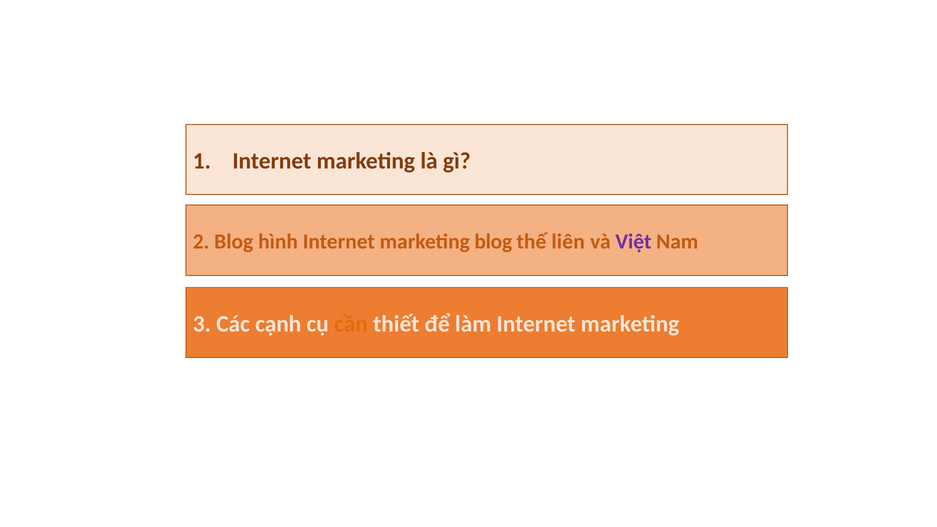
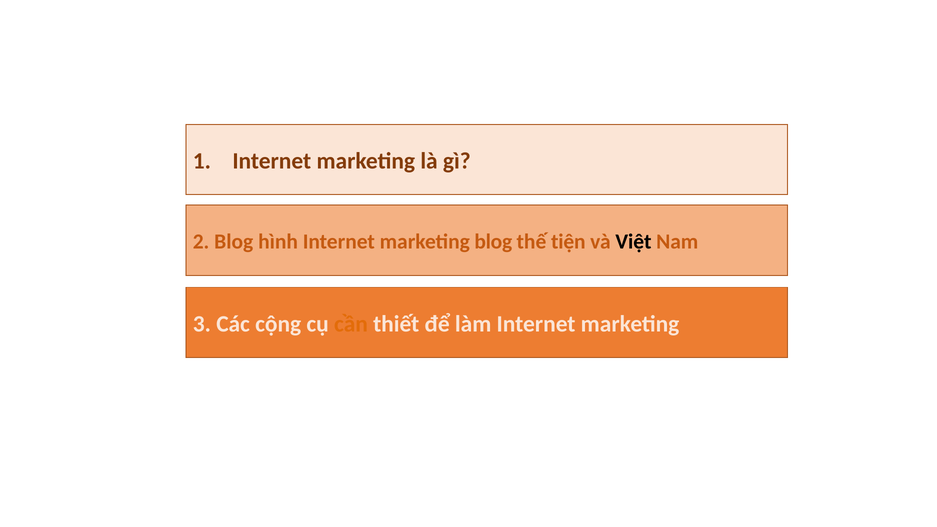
liên: liên -> tiện (568, 242)
Việt colour: purple -> black (633, 242)
cạnh: cạnh -> cộng (278, 324)
